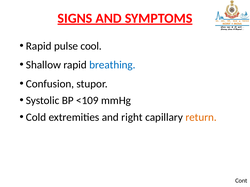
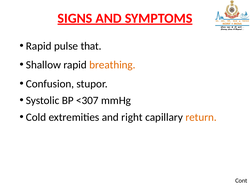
cool: cool -> that (91, 46)
breathing colour: blue -> orange (112, 65)
<109: <109 -> <307 (87, 101)
